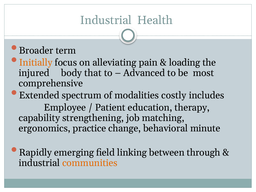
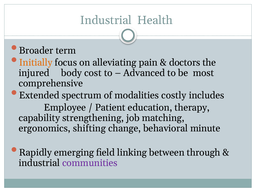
loading: loading -> doctors (185, 63)
that: that -> cost (93, 73)
practice: practice -> shifting (89, 128)
communities colour: orange -> purple (90, 163)
